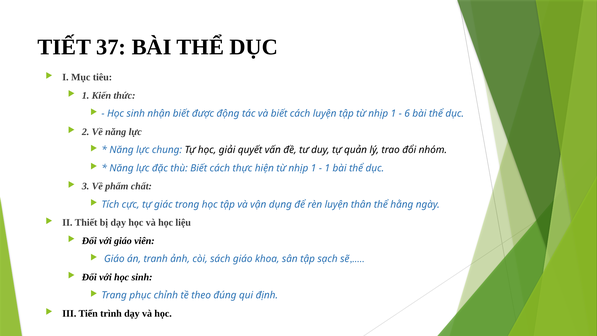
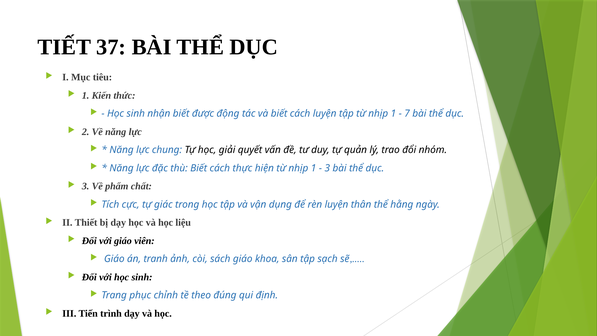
6: 6 -> 7 (407, 114)
1: 1 -> 3 (327, 168)
